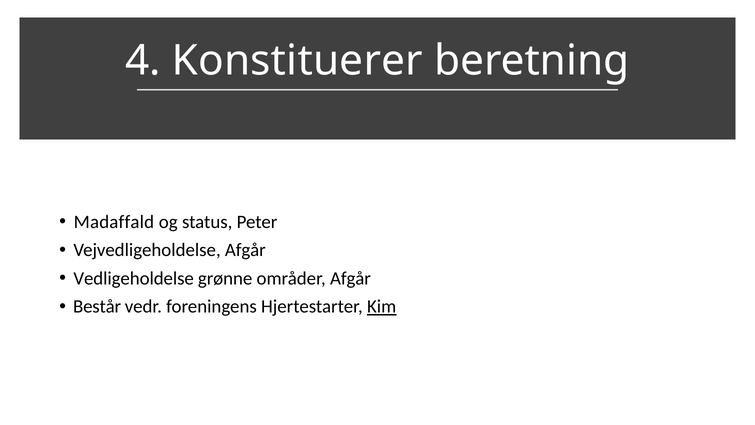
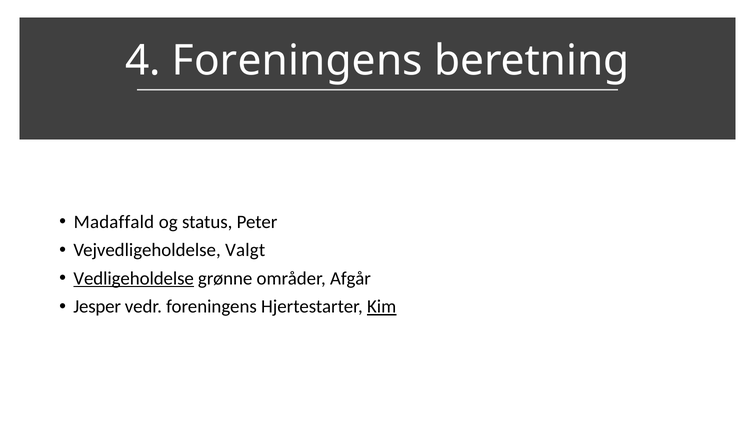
4 Konstituerer: Konstituerer -> Foreningens (297, 60)
Vejvedligeholdelse Afgår: Afgår -> Valgt (245, 250)
Vedligeholdelse underline: none -> present (134, 278)
Består: Består -> Jesper (97, 306)
